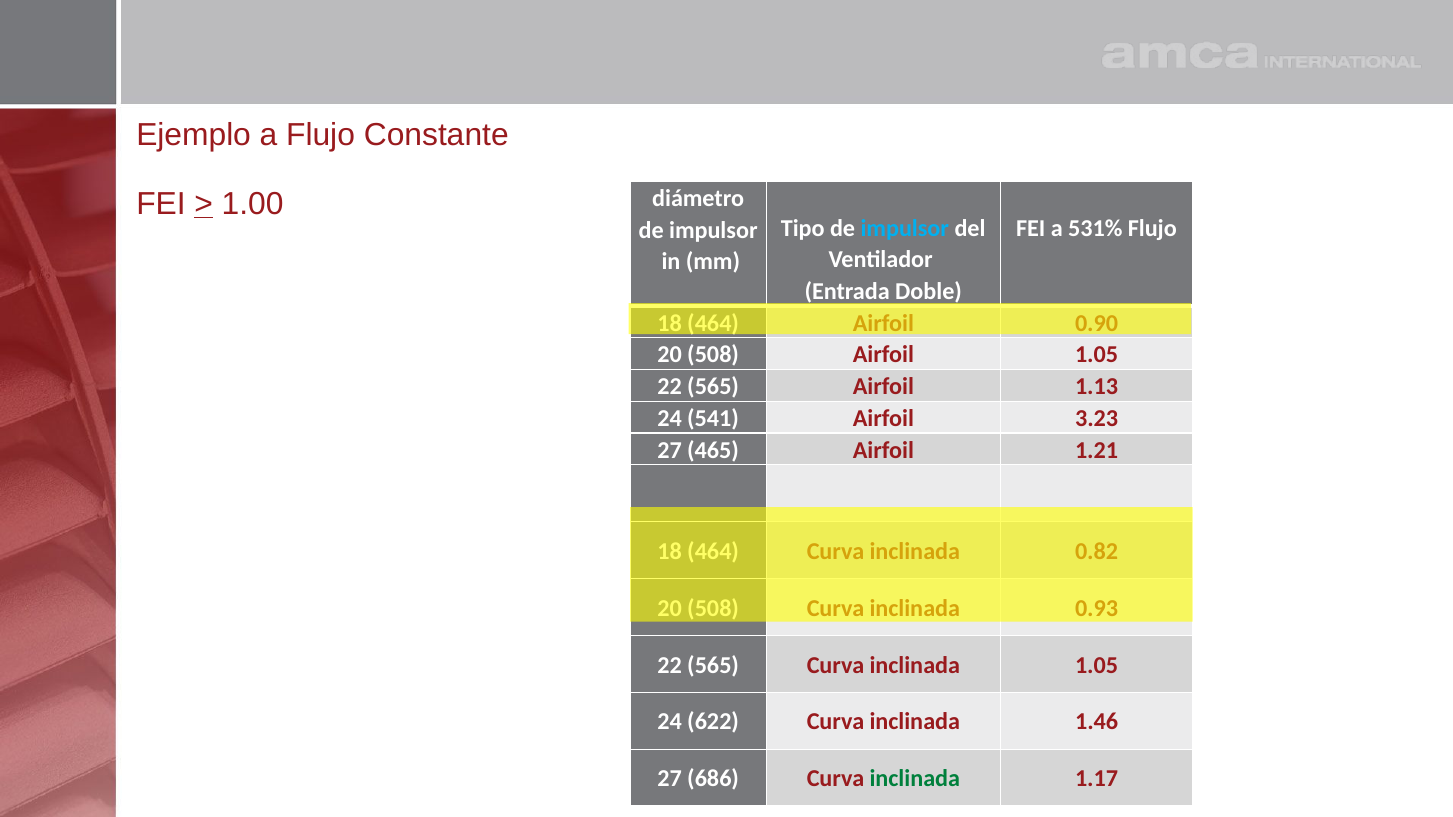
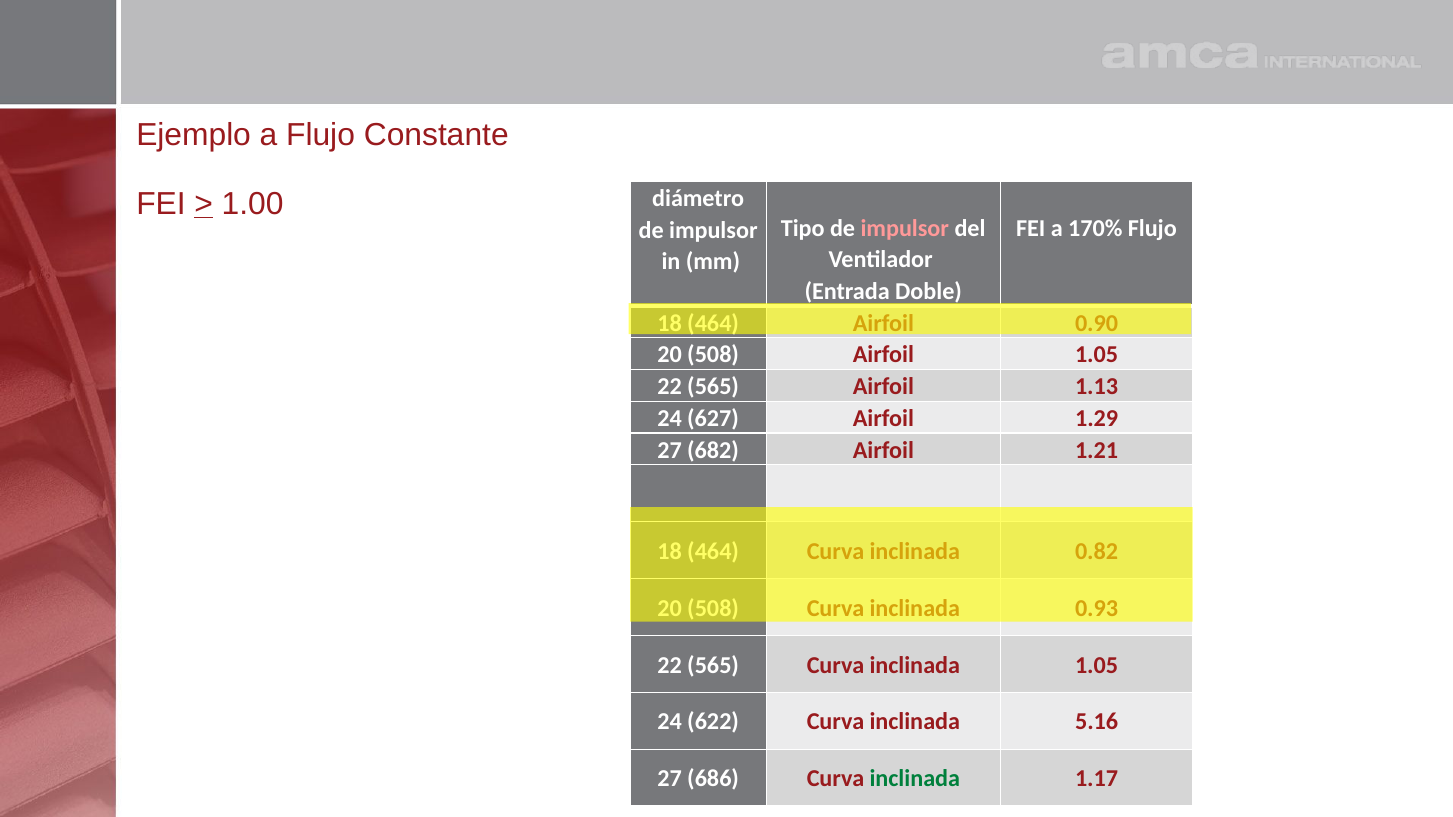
impulsor colour: light blue -> pink (905, 228)
531%: 531% -> 170% (1095, 228)
541: 541 -> 627 (713, 419)
3.23: 3.23 -> 1.29 (1097, 419)
465: 465 -> 682 (713, 450)
1.46: 1.46 -> 5.16 (1097, 722)
